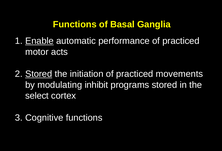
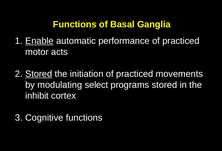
inhibit: inhibit -> select (96, 85)
select: select -> inhibit (37, 96)
